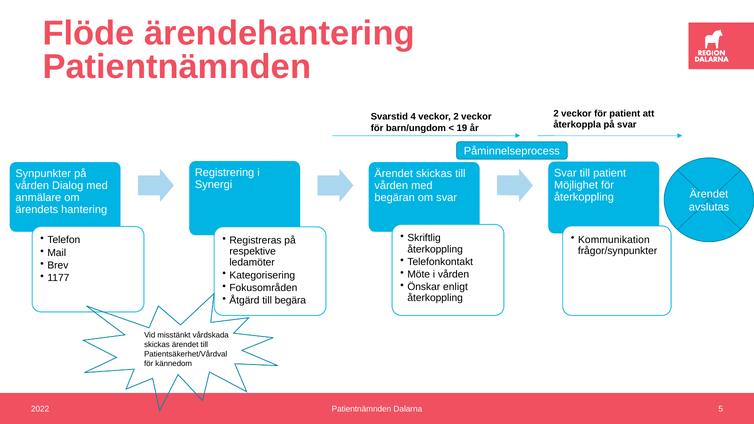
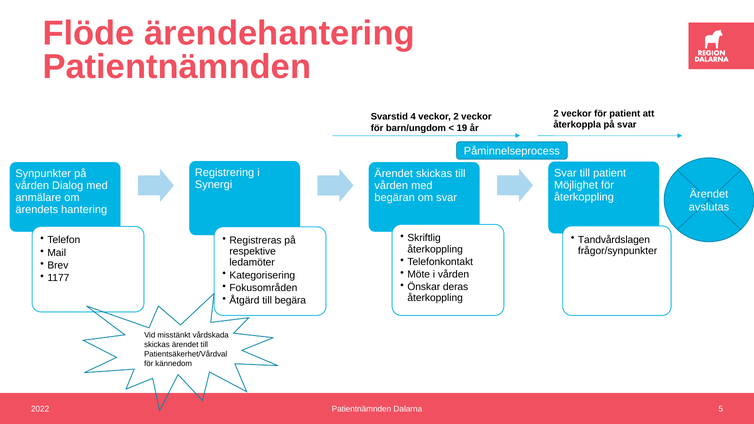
Kommunikation: Kommunikation -> Tandvårdslagen (614, 240)
enligt: enligt -> deras (456, 287)
